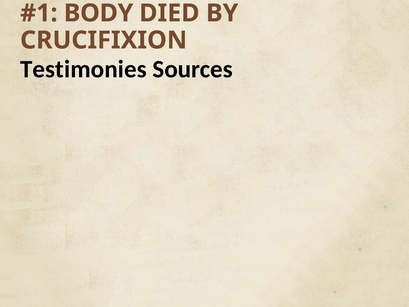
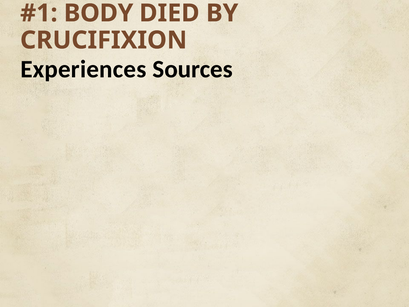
Testimonies: Testimonies -> Experiences (83, 69)
